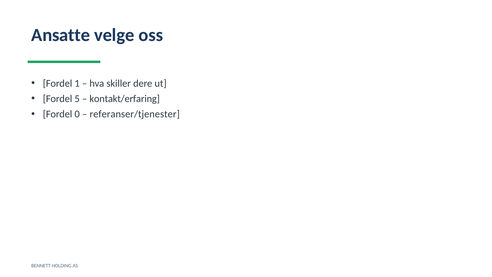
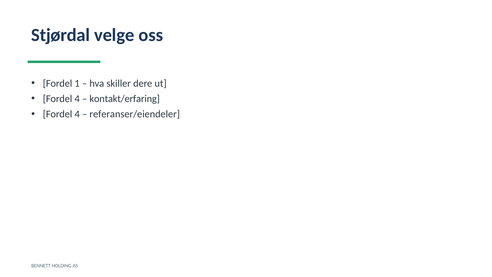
Ansatte: Ansatte -> Stjørdal (61, 35)
5: 5 -> 4 (77, 99)
0: 0 -> 4 (77, 114)
referanser/tjenester: referanser/tjenester -> referanser/eiendeler (135, 114)
